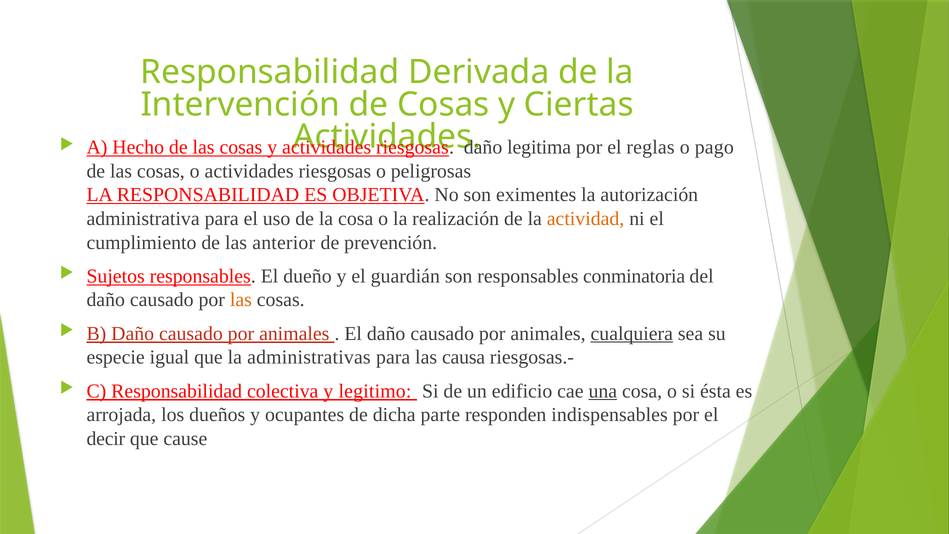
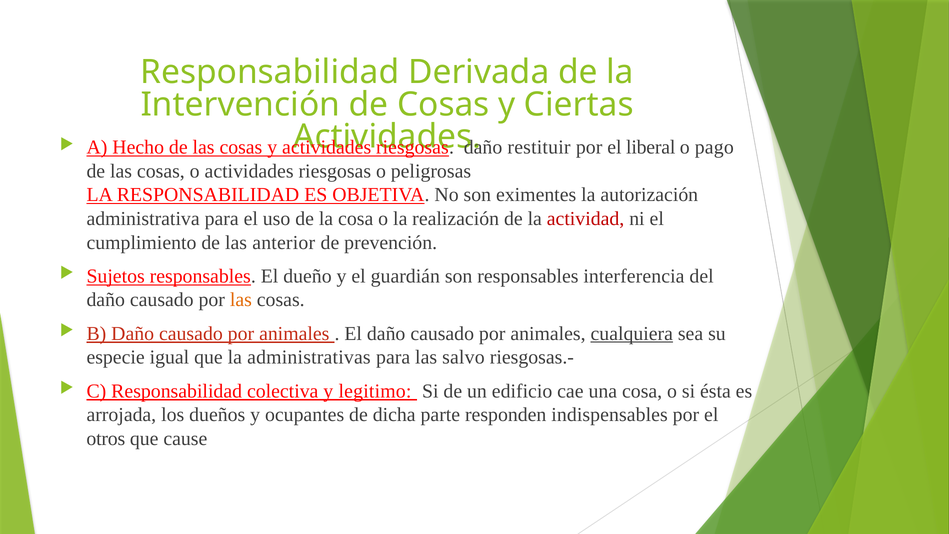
legitima: legitima -> restituir (539, 147)
reglas: reglas -> liberal (651, 147)
actividad colour: orange -> red (586, 219)
conminatoria: conminatoria -> interferencia (634, 276)
causa: causa -> salvo (463, 357)
una underline: present -> none (603, 391)
decir: decir -> otros (106, 438)
